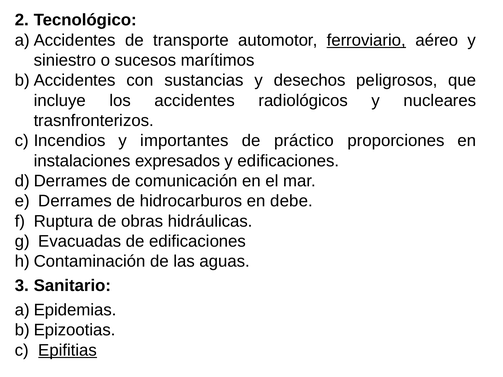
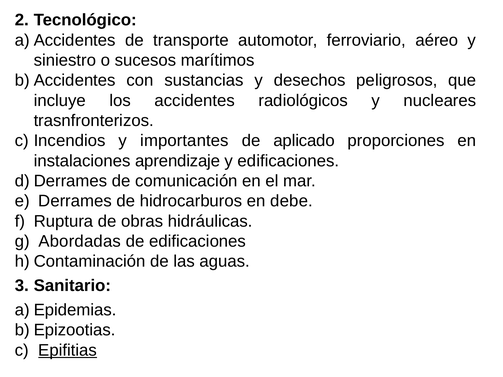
ferroviario underline: present -> none (366, 40)
práctico: práctico -> aplicado (304, 141)
expresados: expresados -> aprendizaje (178, 161)
Evacuadas: Evacuadas -> Abordadas (80, 241)
